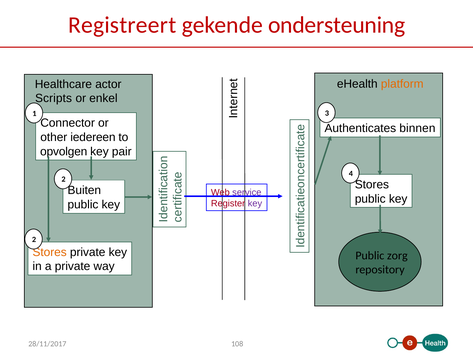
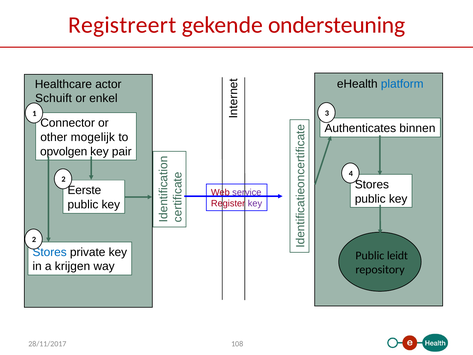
platform colour: orange -> blue (402, 84)
Scripts: Scripts -> Schuift (54, 98)
iedereen: iedereen -> mogelijk (93, 137)
Buiten: Buiten -> Eerste (84, 190)
Stores colour: orange -> blue (50, 252)
zorg: zorg -> leidt (397, 255)
a private: private -> krijgen (73, 266)
